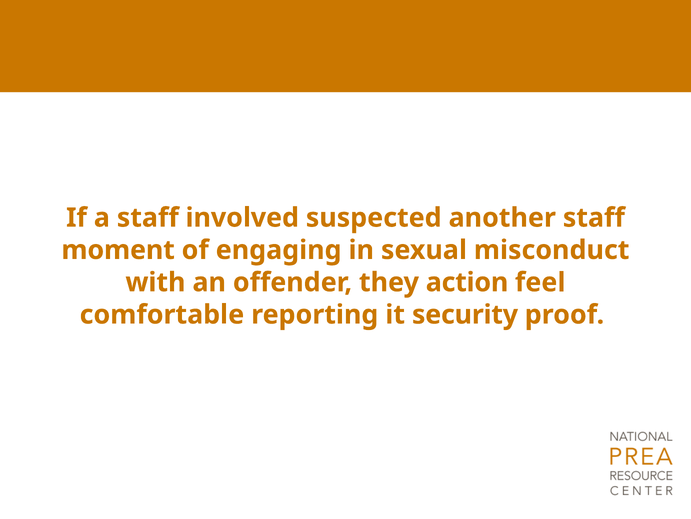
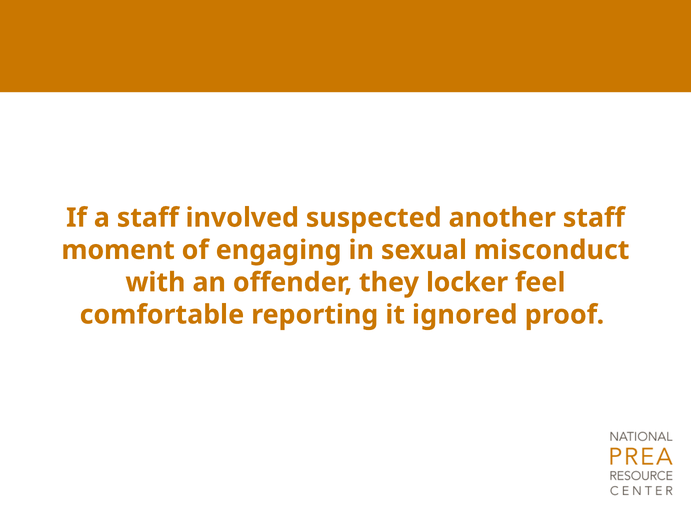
action: action -> locker (467, 282)
security: security -> ignored (465, 314)
